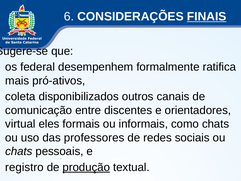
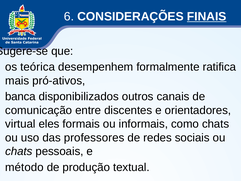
federal: federal -> teórica (38, 67)
coleta: coleta -> banca (20, 96)
registro: registro -> método (24, 167)
produção underline: present -> none (86, 167)
